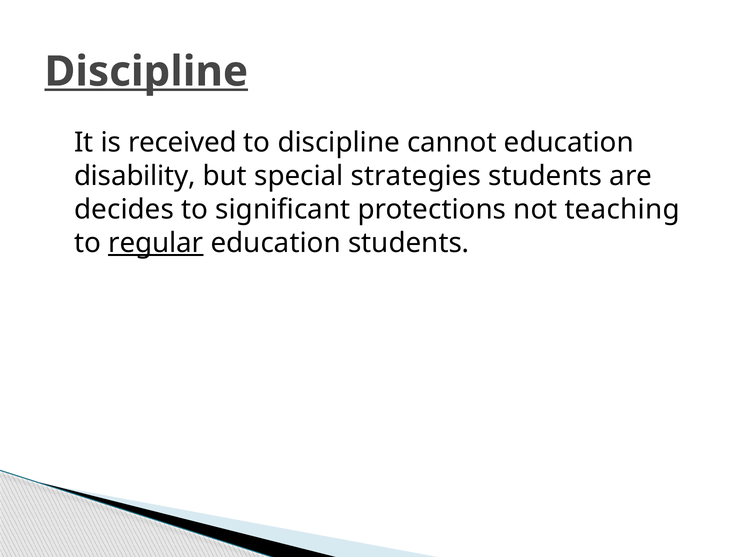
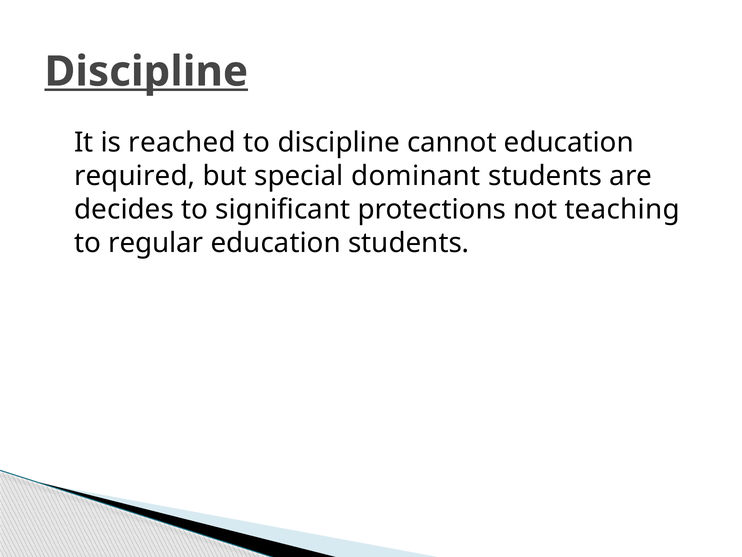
received: received -> reached (182, 143)
disability: disability -> required (135, 176)
strategies: strategies -> dominant (416, 176)
regular underline: present -> none (156, 243)
